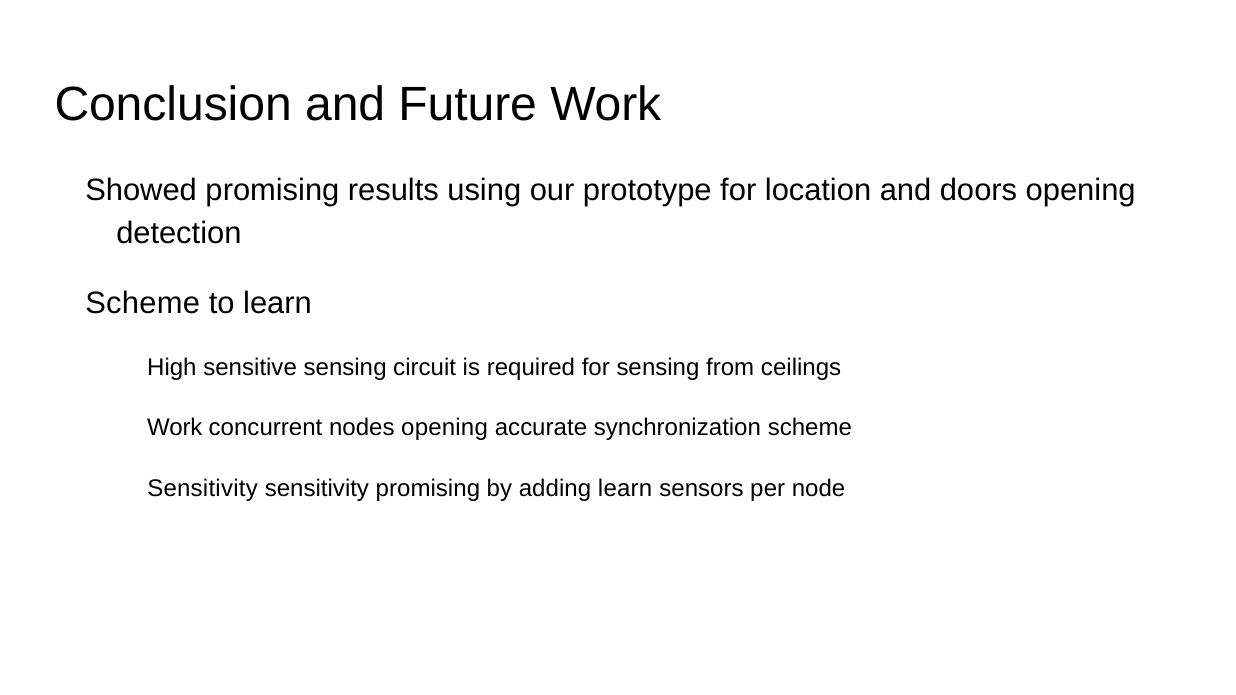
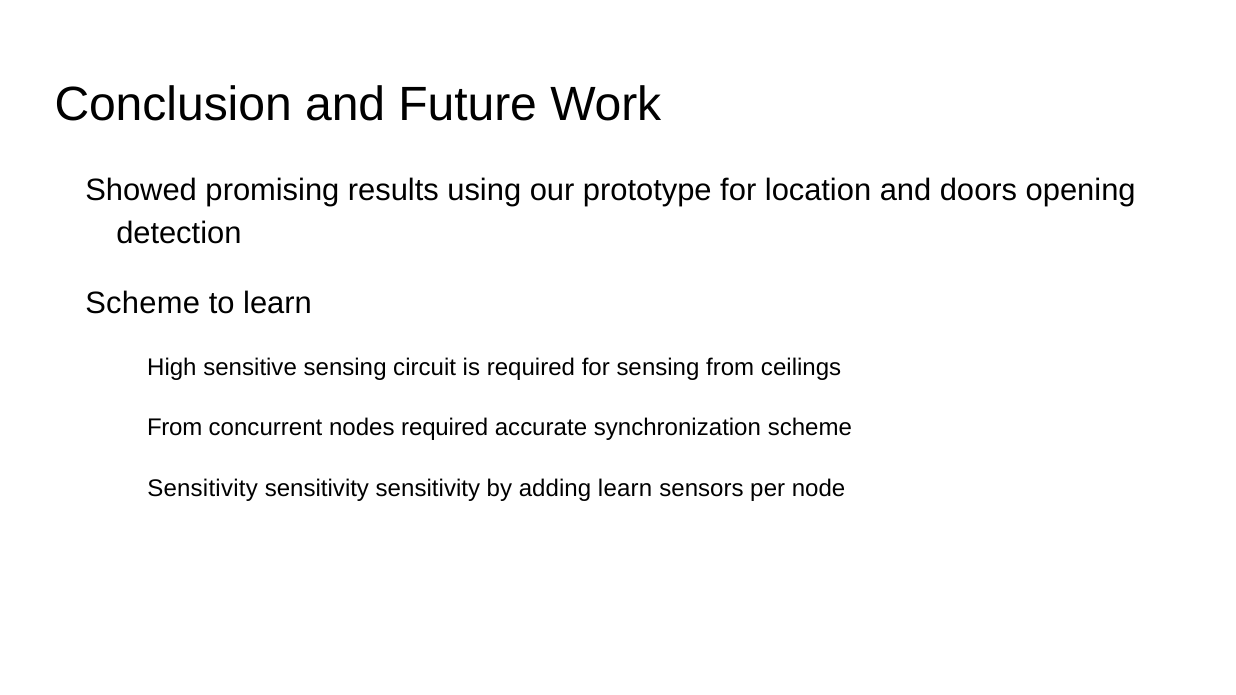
Work: Work -> From (175, 428)
nodes opening: opening -> required (445, 428)
promising: promising -> sensitivity (428, 489)
